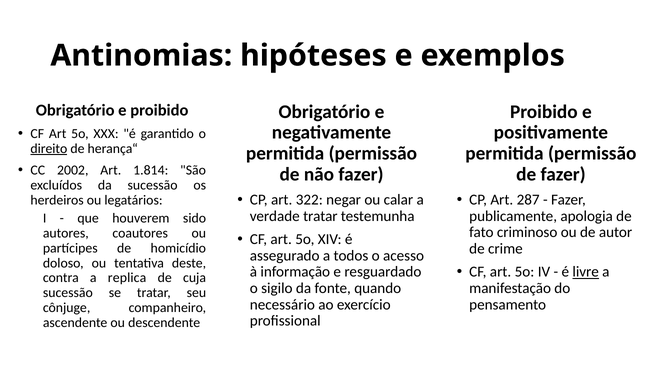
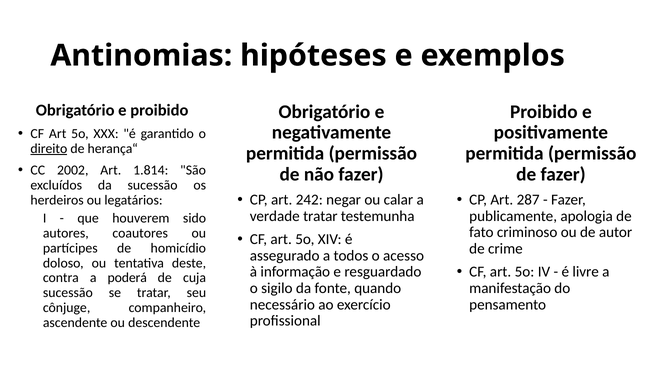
322: 322 -> 242 (309, 200)
livre underline: present -> none (586, 272)
replica: replica -> poderá (127, 278)
